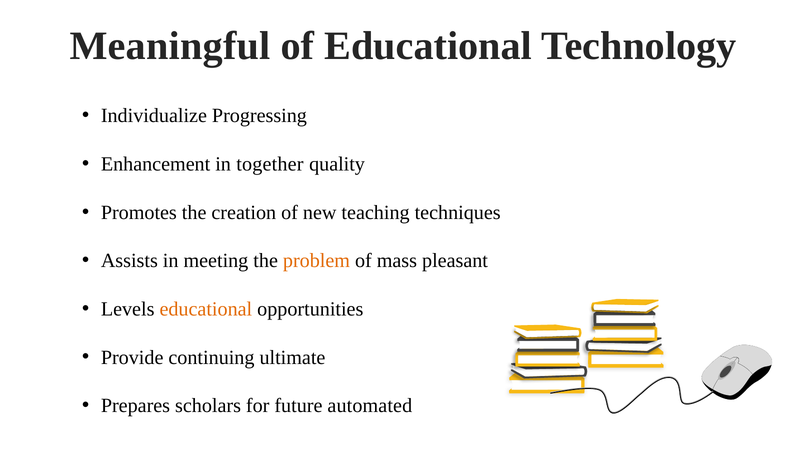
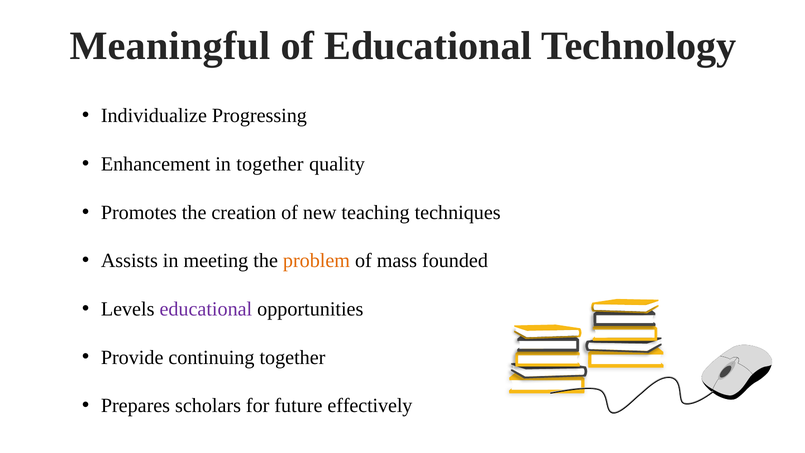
pleasant: pleasant -> founded (455, 261)
educational colour: orange -> purple (206, 309)
continuing ultimate: ultimate -> together (292, 357)
automated: automated -> effectively (370, 406)
